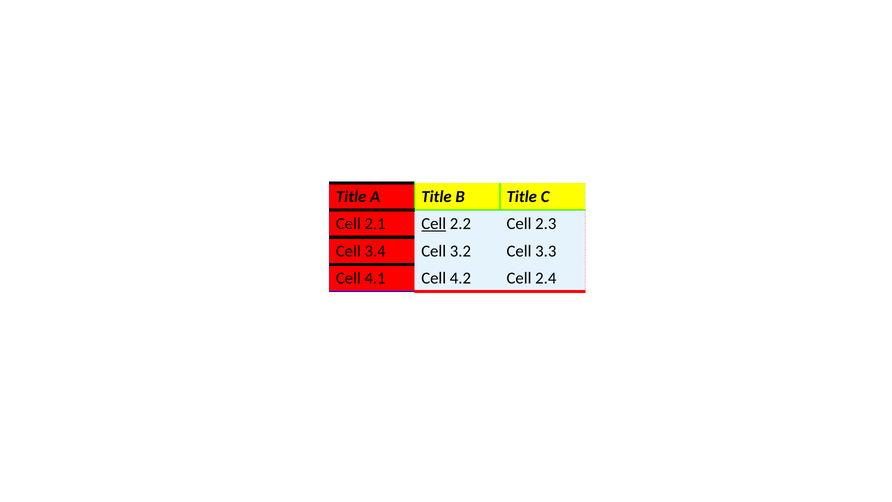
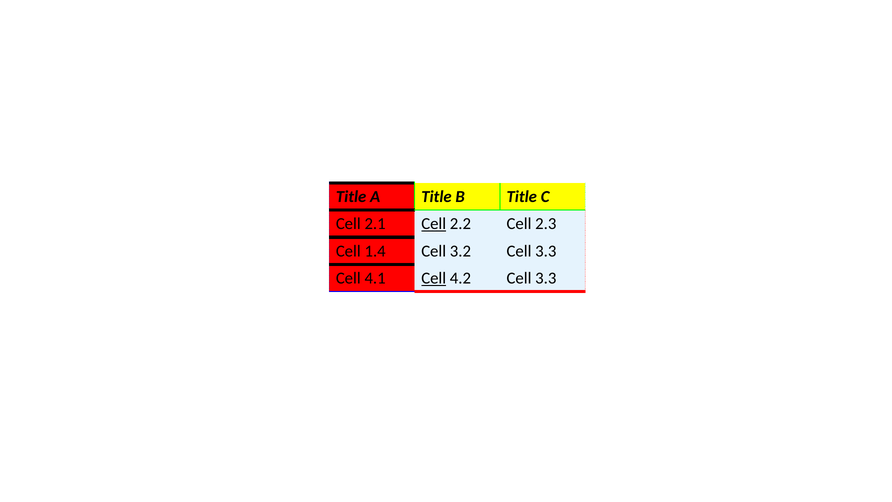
3.4: 3.4 -> 1.4 (375, 251)
Cell underline: none -> present (434, 278)
4.2 Cell 2.4: 2.4 -> 3.3 (546, 278)
